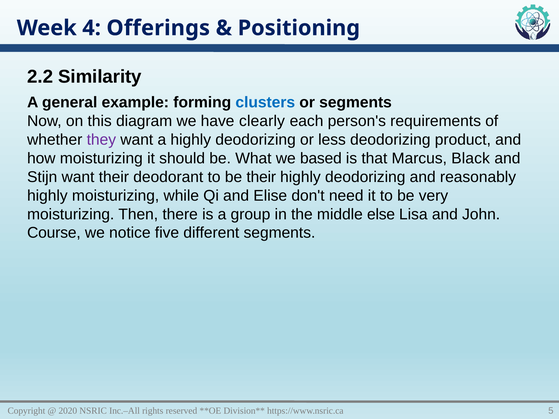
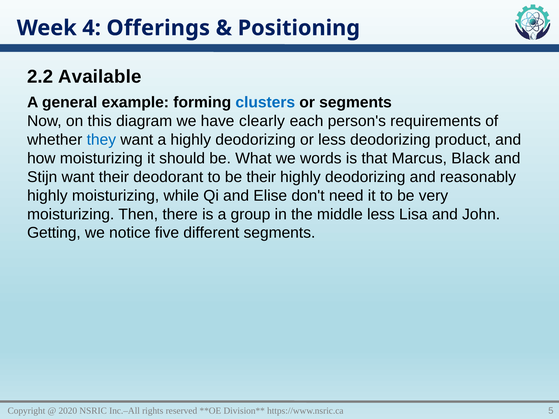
Similarity: Similarity -> Available (100, 77)
they colour: purple -> blue (101, 140)
based: based -> words (321, 158)
middle else: else -> less (381, 214)
Course: Course -> Getting (54, 233)
